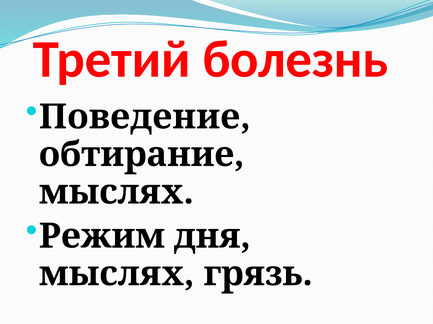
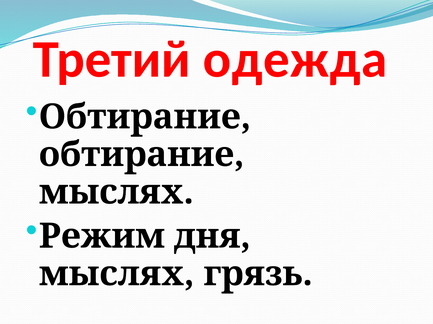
болезнь: болезнь -> одежда (295, 59)
Поведение: Поведение -> Обтирание (145, 117)
